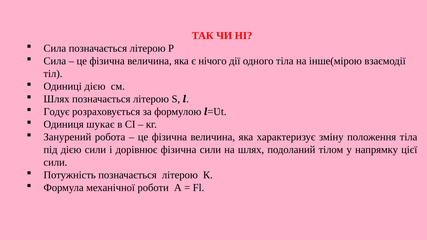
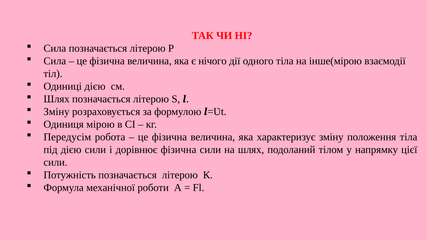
Годує: Годує -> Зміну (57, 112)
шукає: шукає -> мірою (100, 124)
Занурений: Занурений -> Передусім (67, 137)
